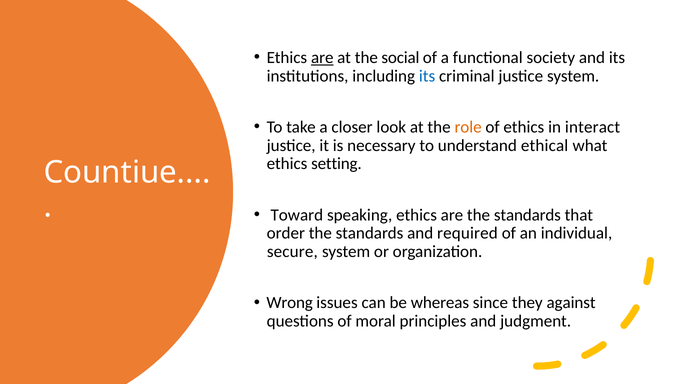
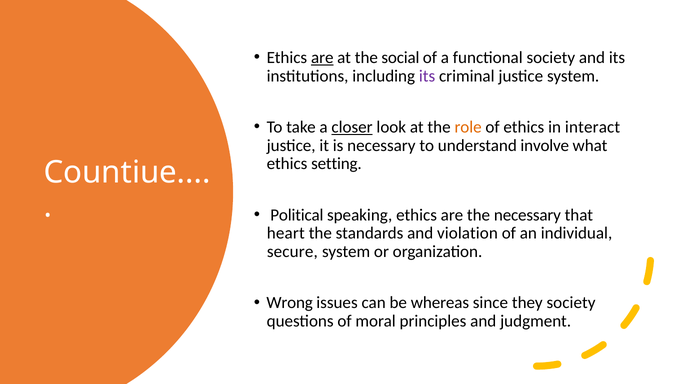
its colour: blue -> purple (427, 76)
closer underline: none -> present (352, 127)
ethical: ethical -> involve (545, 145)
Toward: Toward -> Political (297, 215)
are the standards: standards -> necessary (527, 215)
order: order -> heart (286, 233)
required: required -> violation (467, 233)
they against: against -> society (571, 303)
